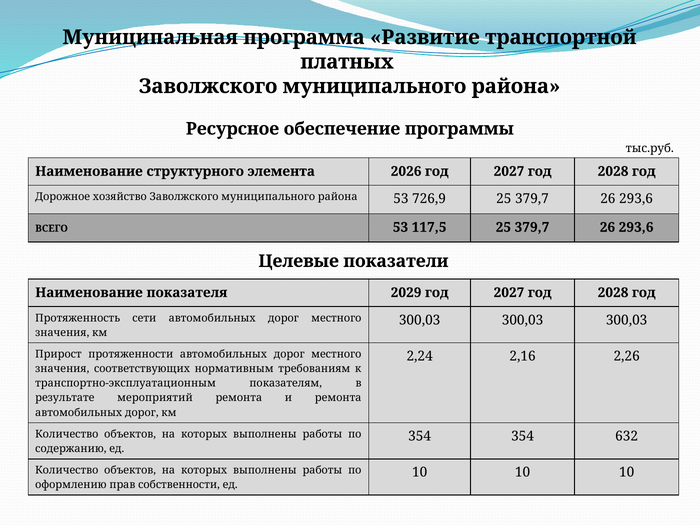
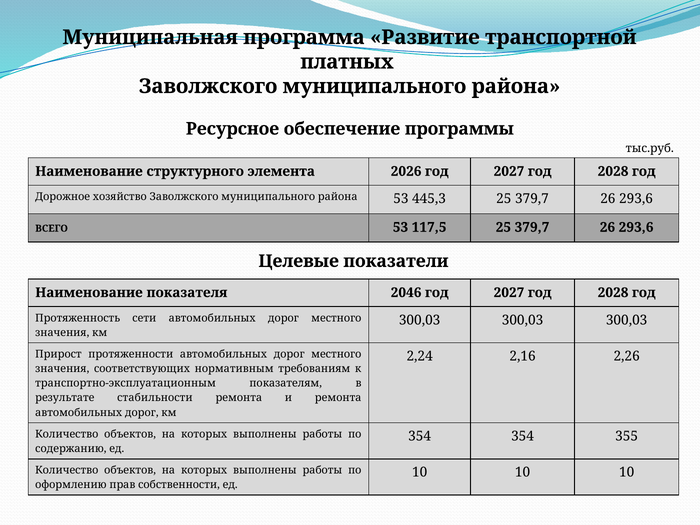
726,9: 726,9 -> 445,3 (429, 199)
2029: 2029 -> 2046 (406, 293)
мероприятий: мероприятий -> стабильности (155, 398)
632: 632 -> 355 (627, 436)
